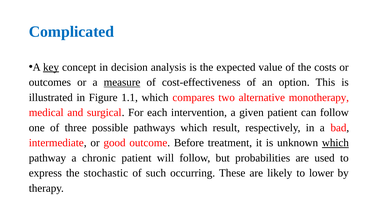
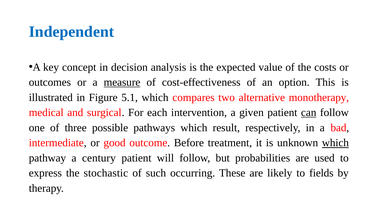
Complicated: Complicated -> Independent (71, 32)
key underline: present -> none (51, 67)
1.1: 1.1 -> 5.1 (130, 98)
can underline: none -> present (309, 113)
chronic: chronic -> century (99, 158)
lower: lower -> fields (321, 174)
